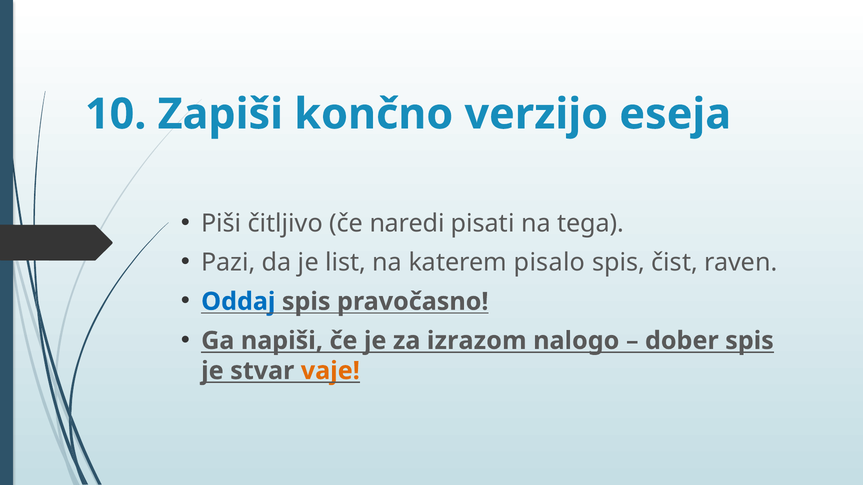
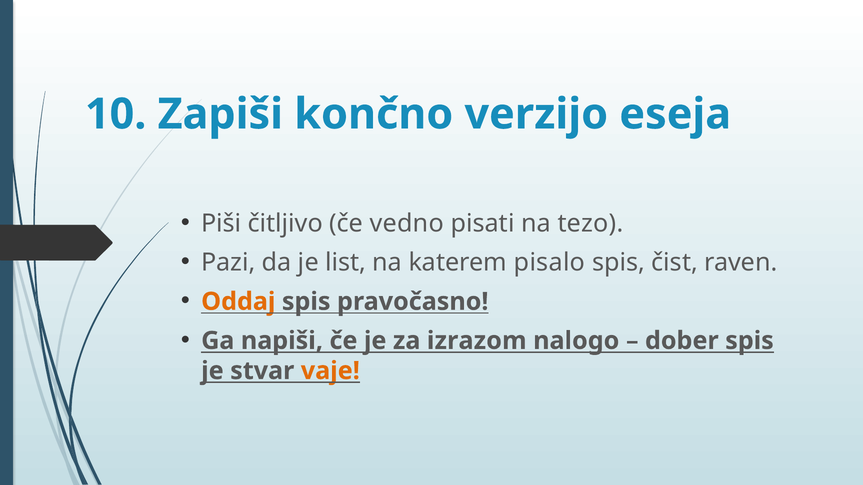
naredi: naredi -> vedno (407, 224)
tega: tega -> tezo (591, 224)
Oddaj colour: blue -> orange (238, 302)
